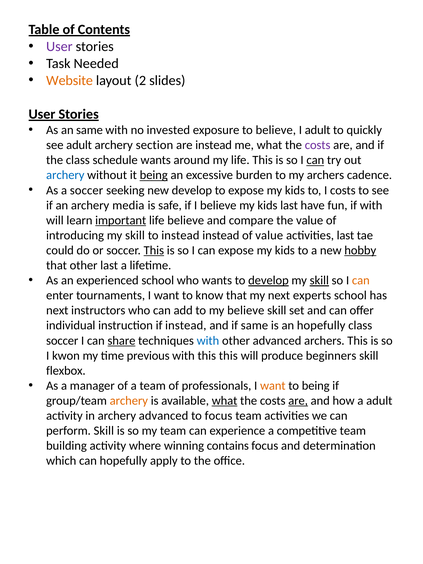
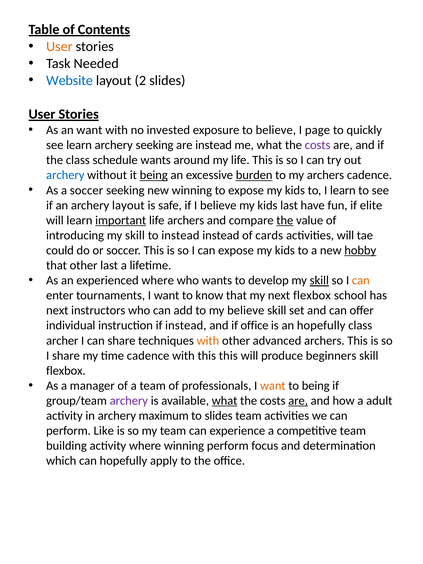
User colour: purple -> orange (59, 47)
Website colour: orange -> blue (70, 80)
an same: same -> want (89, 130)
I adult: adult -> page (318, 130)
see adult: adult -> learn (79, 145)
archery section: section -> seeking (155, 145)
can underline: present -> none (315, 160)
burden underline: none -> present (254, 175)
new develop: develop -> winning (192, 190)
I costs: costs -> learn (343, 190)
archery media: media -> layout (128, 205)
if with: with -> elite (371, 205)
life believe: believe -> archers (186, 220)
the underline: none -> present (285, 220)
of value: value -> cards (269, 235)
activities last: last -> will (345, 235)
This underline: present -> none (154, 250)
experienced school: school -> where (158, 280)
develop underline: present -> none (268, 280)
next experts: experts -> flexbox (312, 295)
if same: same -> office (255, 326)
soccer: soccer -> archer (62, 341)
share underline: present -> none (121, 341)
with colour: blue -> orange (208, 341)
I kwon: kwon -> share (66, 356)
time previous: previous -> cadence (148, 356)
archery colour: orange -> purple (129, 401)
archery advanced: advanced -> maximum (164, 416)
to focus: focus -> slides (219, 416)
perform Skill: Skill -> Like (104, 431)
winning contains: contains -> perform (228, 446)
